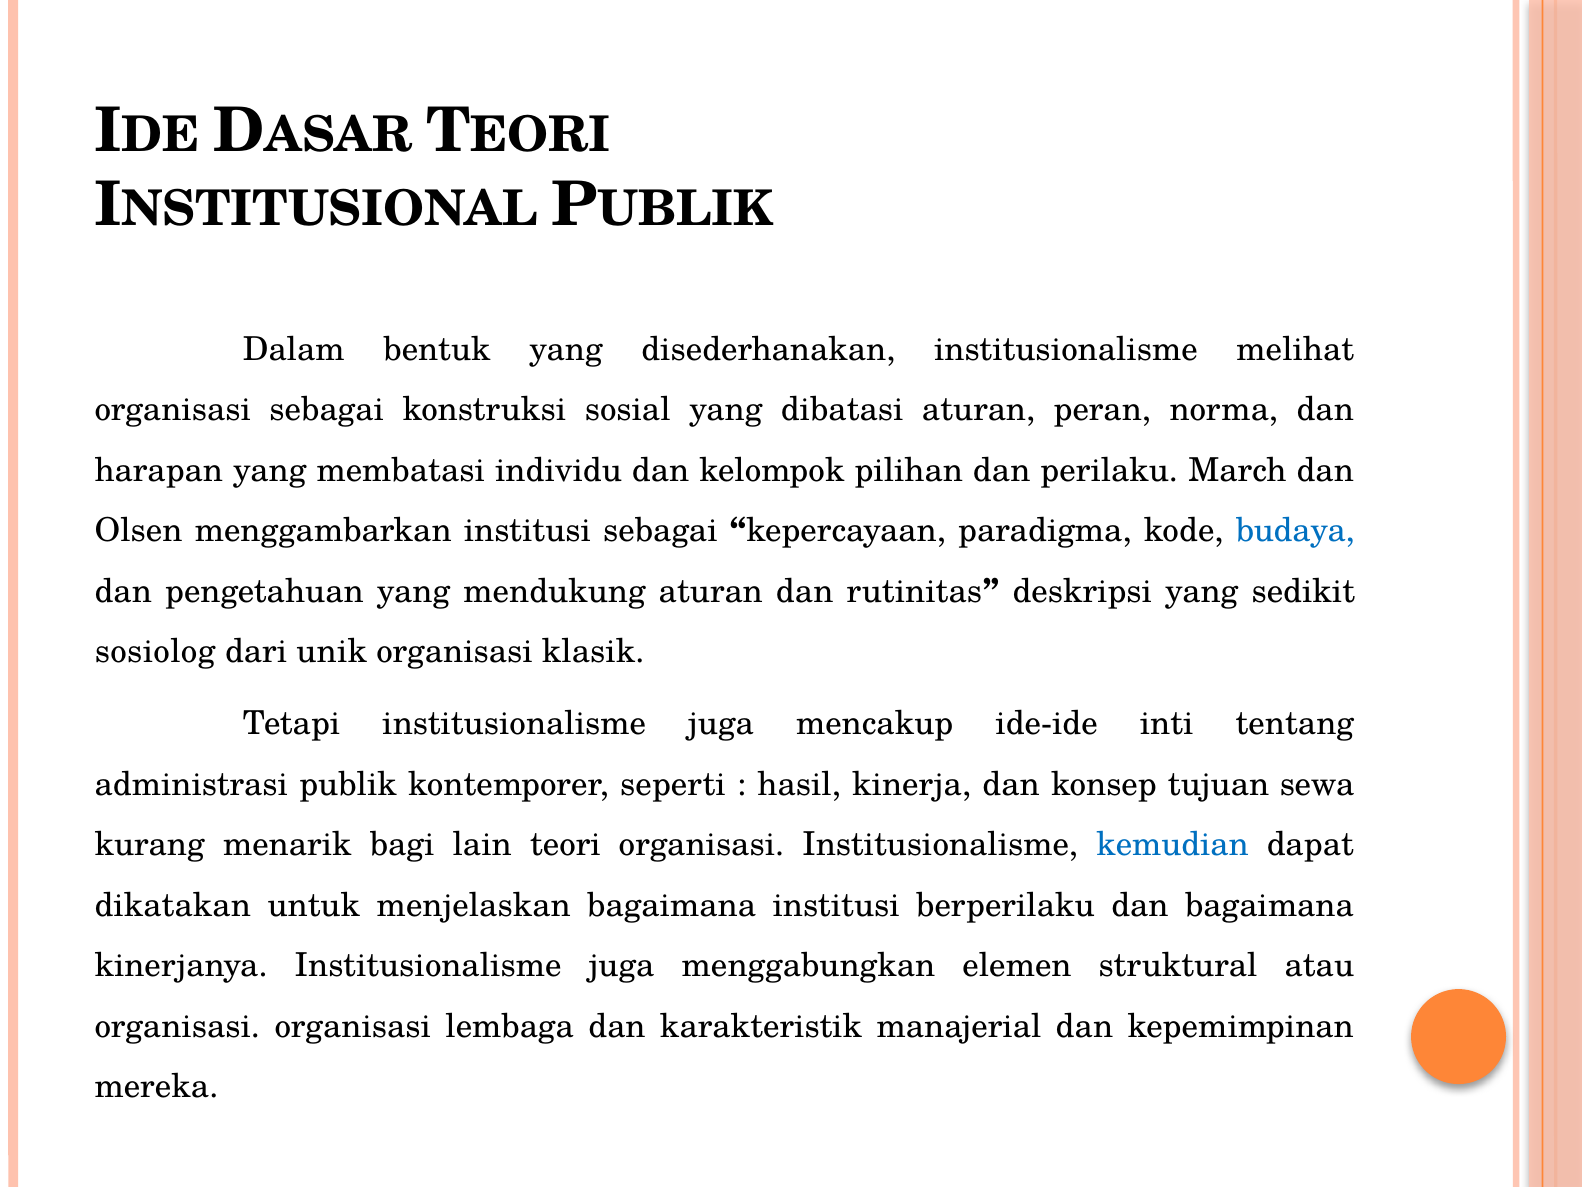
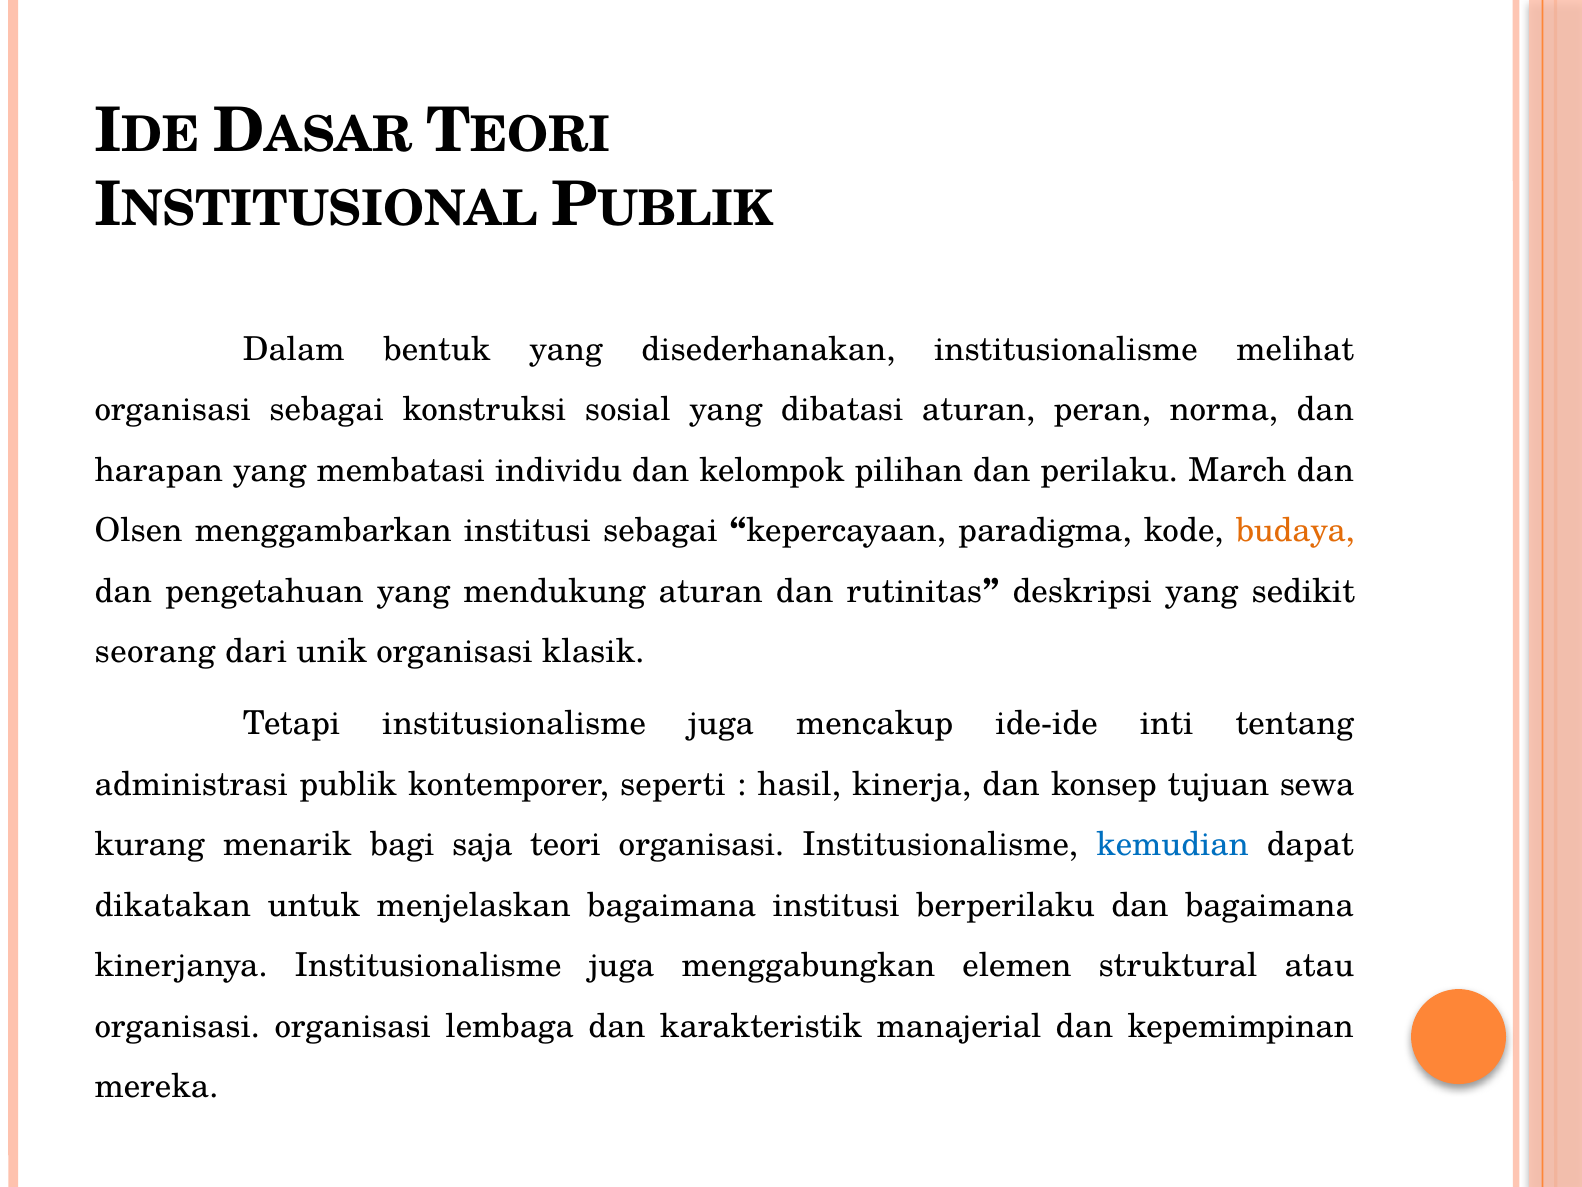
budaya colour: blue -> orange (1295, 530)
sosiolog: sosiolog -> seorang (155, 651)
lain: lain -> saja (482, 845)
